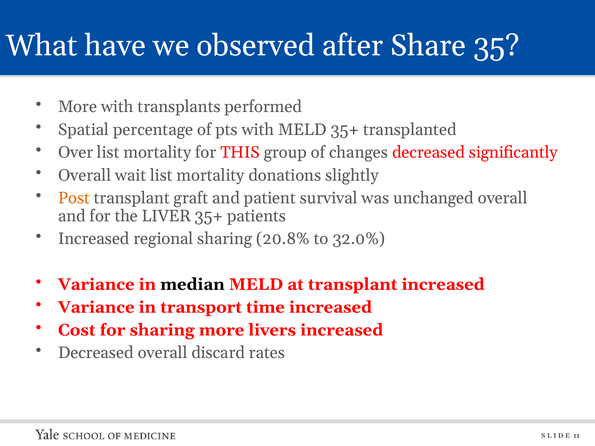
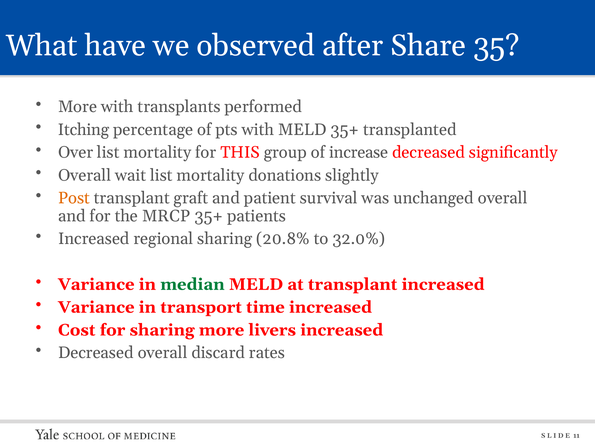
Spatial: Spatial -> Itching (84, 130)
changes: changes -> increase (359, 152)
LIVER: LIVER -> MRCP (166, 216)
median colour: black -> green (192, 285)
